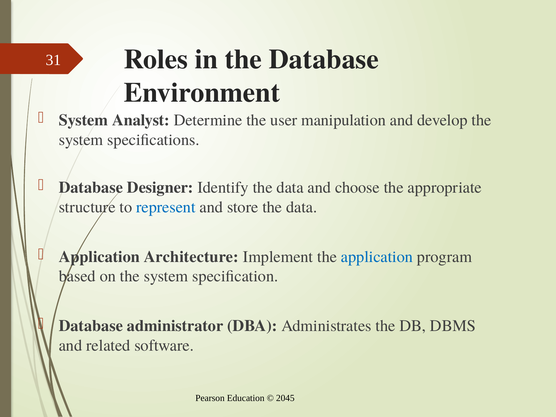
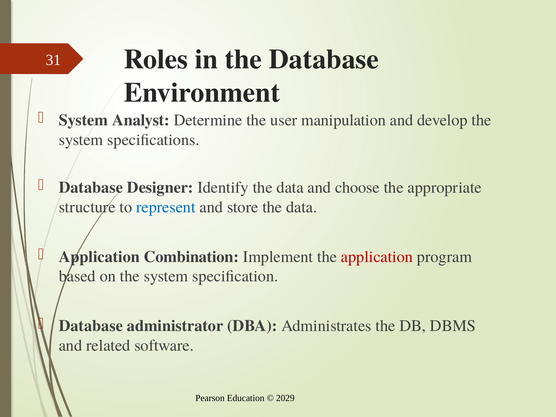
Architecture: Architecture -> Combination (191, 257)
application colour: blue -> red (377, 257)
2045: 2045 -> 2029 (285, 398)
